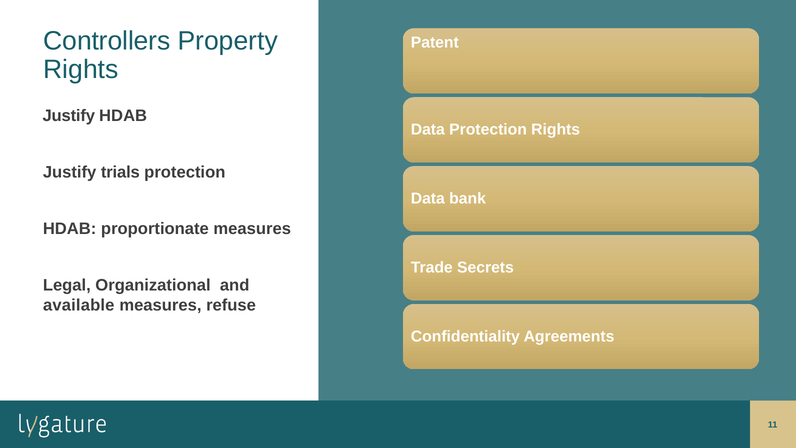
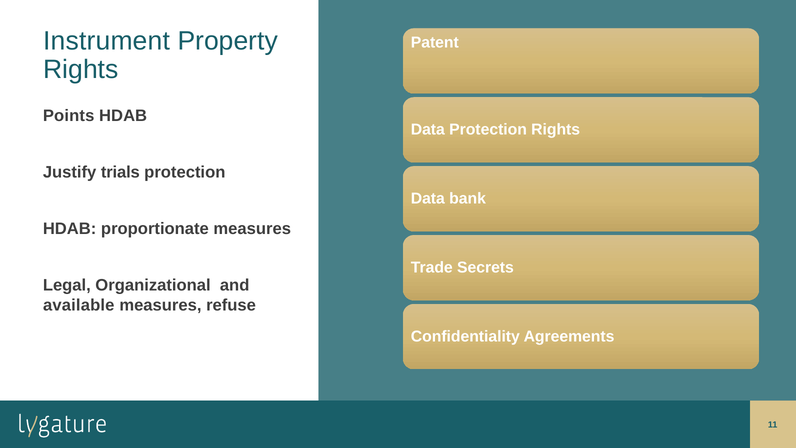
Controllers: Controllers -> Instrument (107, 41)
Justify: Justify -> Points (69, 116)
